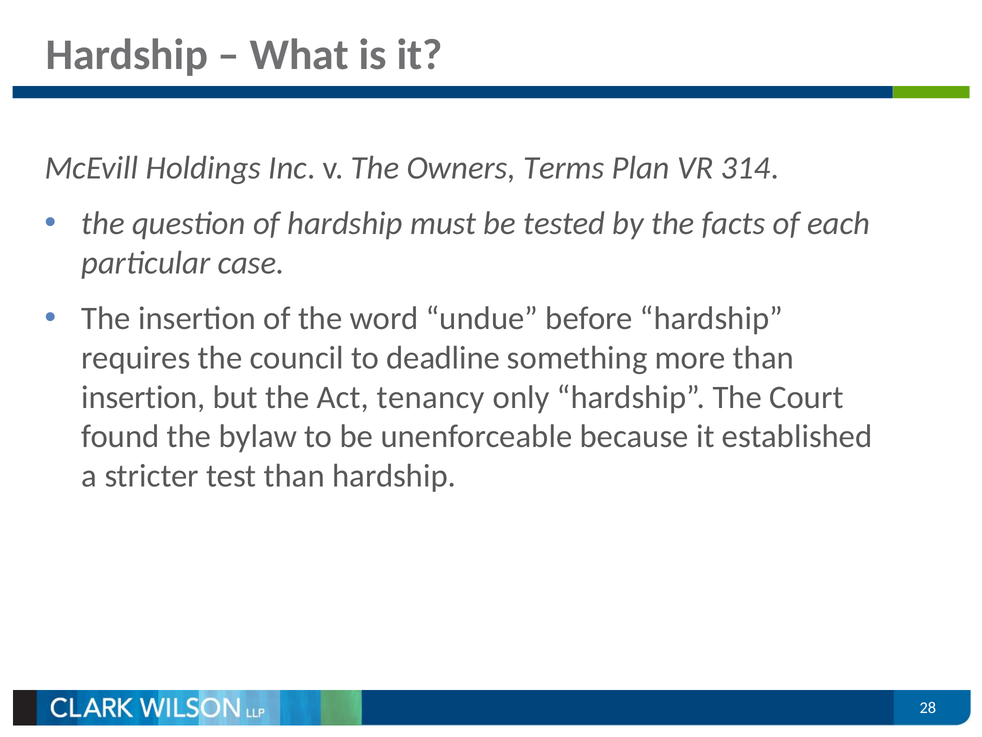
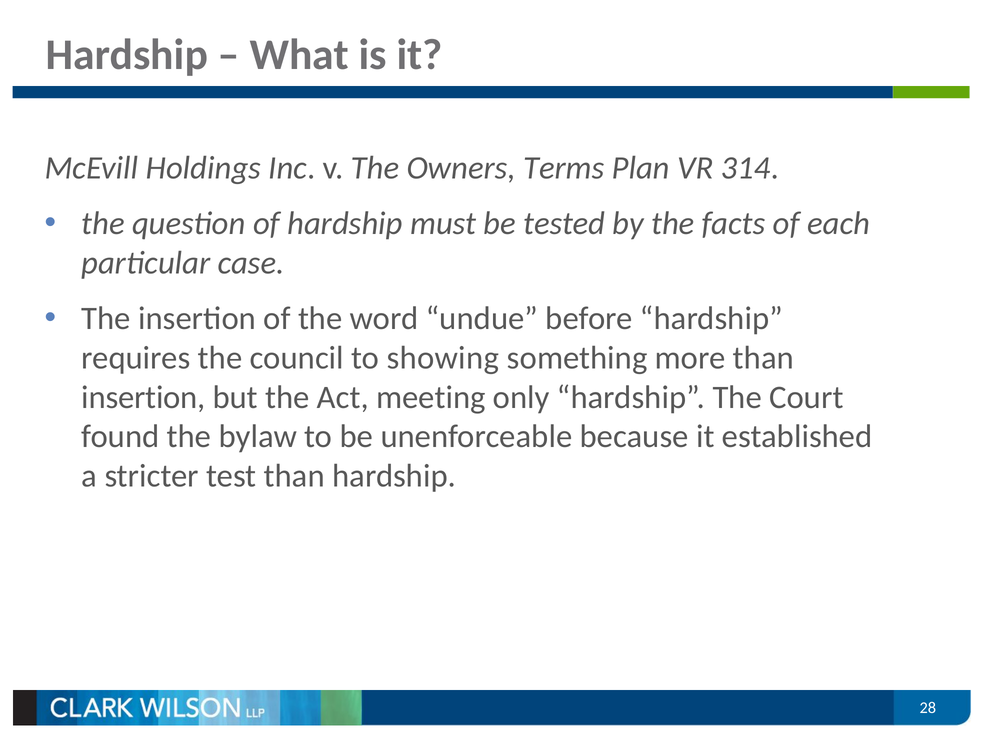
deadline: deadline -> showing (443, 358)
tenancy: tenancy -> meeting (431, 397)
